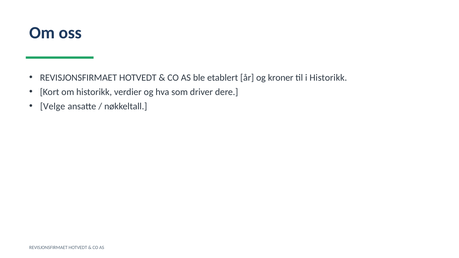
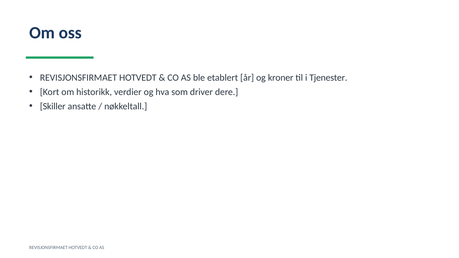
i Historikk: Historikk -> Tjenester (328, 78)
Velge: Velge -> Skiller (53, 106)
